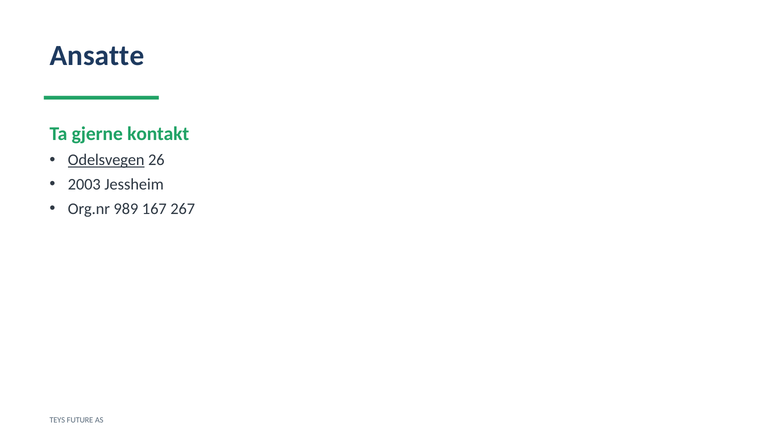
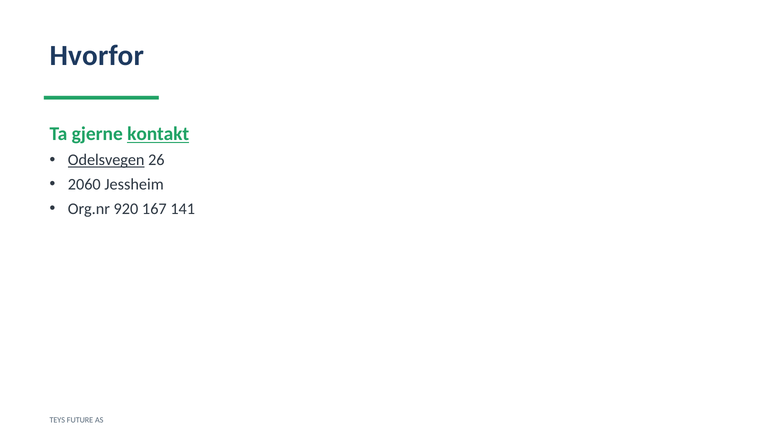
Ansatte: Ansatte -> Hvorfor (97, 56)
kontakt underline: none -> present (158, 134)
2003: 2003 -> 2060 (84, 185)
989: 989 -> 920 (126, 209)
267: 267 -> 141 (183, 209)
